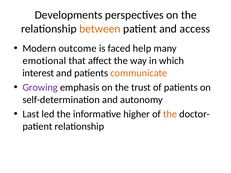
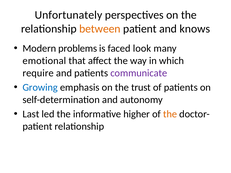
Developments: Developments -> Unfortunately (69, 15)
access: access -> knows (195, 29)
outcome: outcome -> problems (78, 48)
help: help -> look (142, 48)
interest: interest -> require (38, 73)
communicate colour: orange -> purple (139, 73)
Growing colour: purple -> blue (40, 87)
